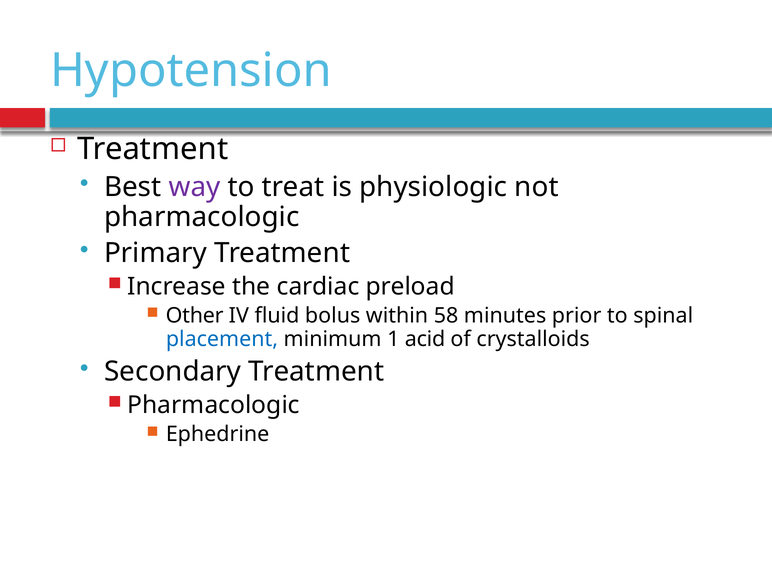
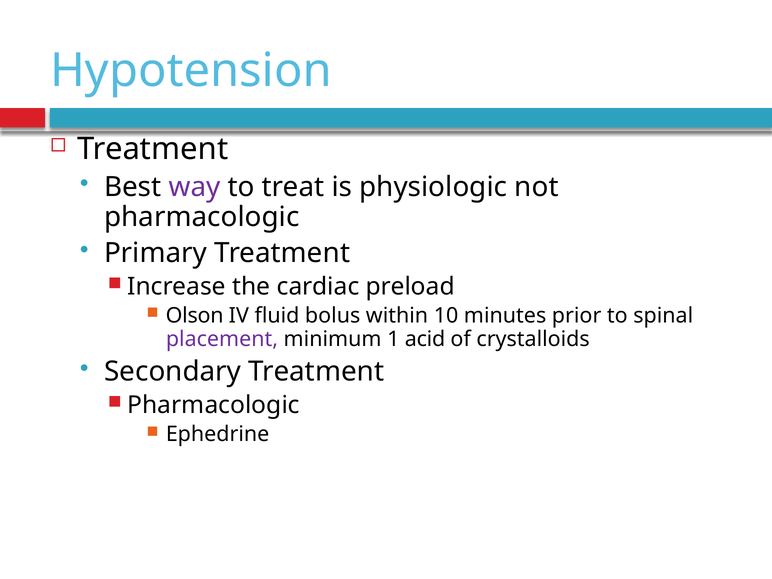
Other: Other -> Olson (195, 316)
58: 58 -> 10 (446, 316)
placement colour: blue -> purple (222, 339)
